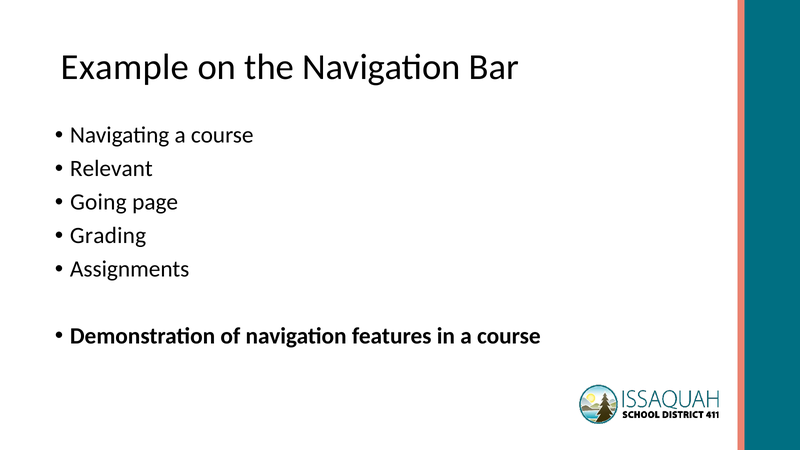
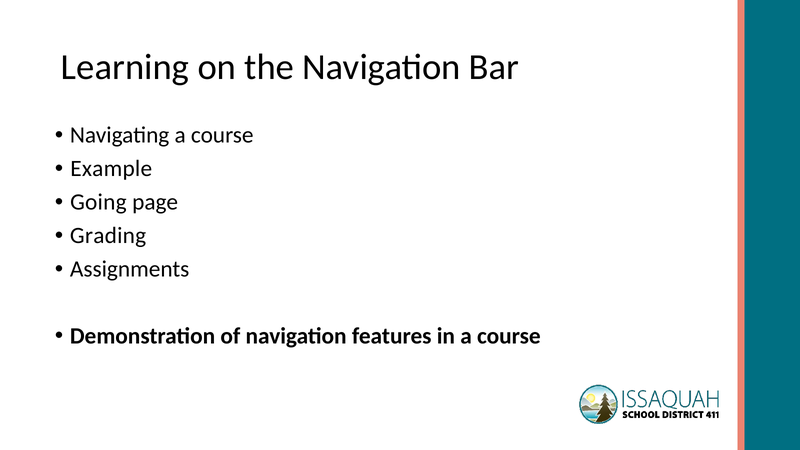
Example: Example -> Learning (125, 67)
Relevant: Relevant -> Example (111, 169)
